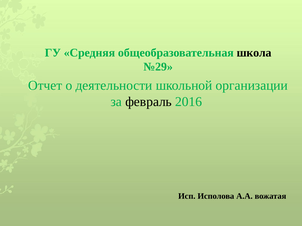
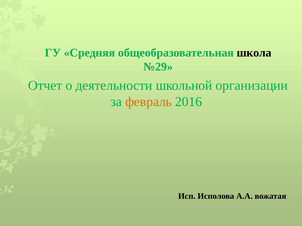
февраль colour: black -> orange (149, 102)
